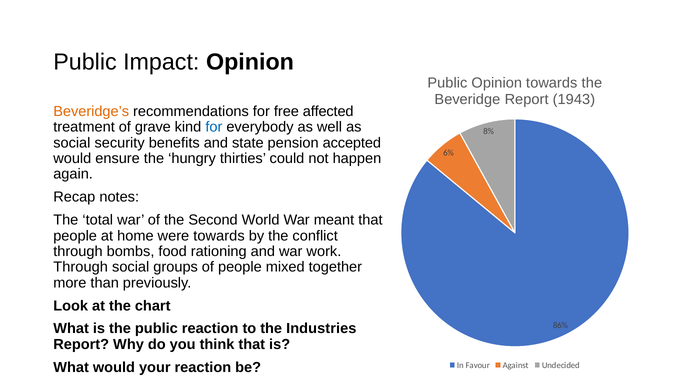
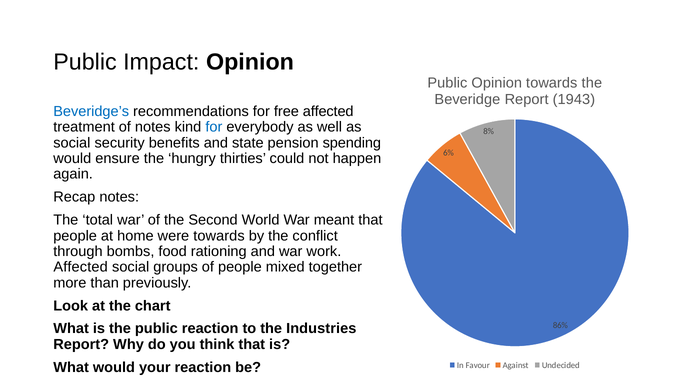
Beveridge’s colour: orange -> blue (91, 112)
of grave: grave -> notes (153, 127)
accepted: accepted -> spending (352, 143)
Through: Through -> Affected (81, 268)
